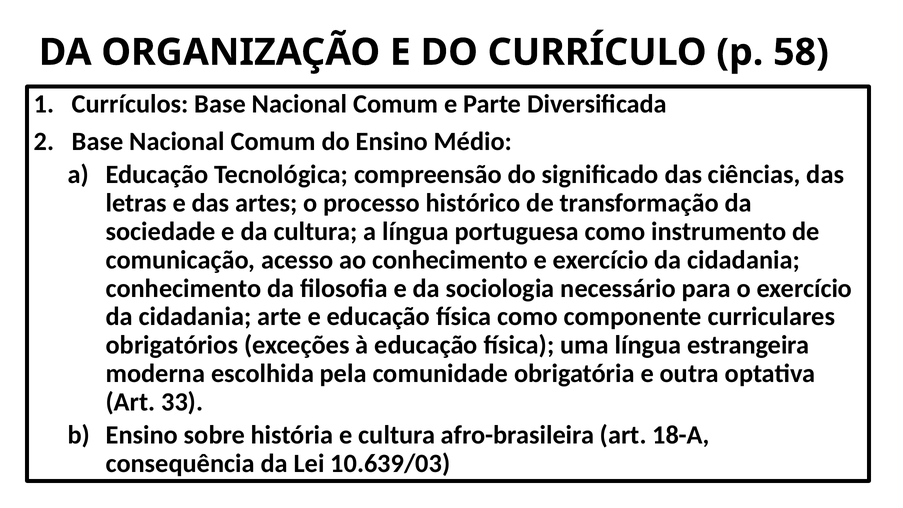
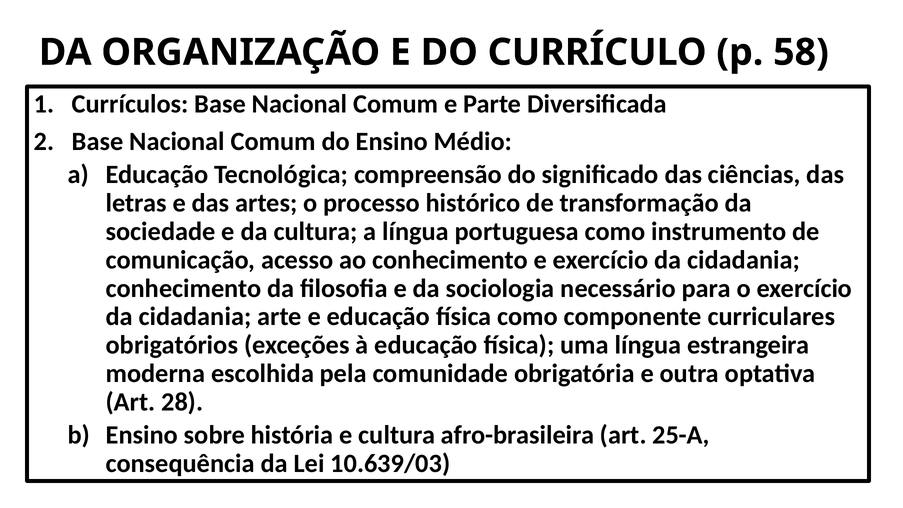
33: 33 -> 28 (182, 402)
18-A: 18-A -> 25-A (681, 435)
